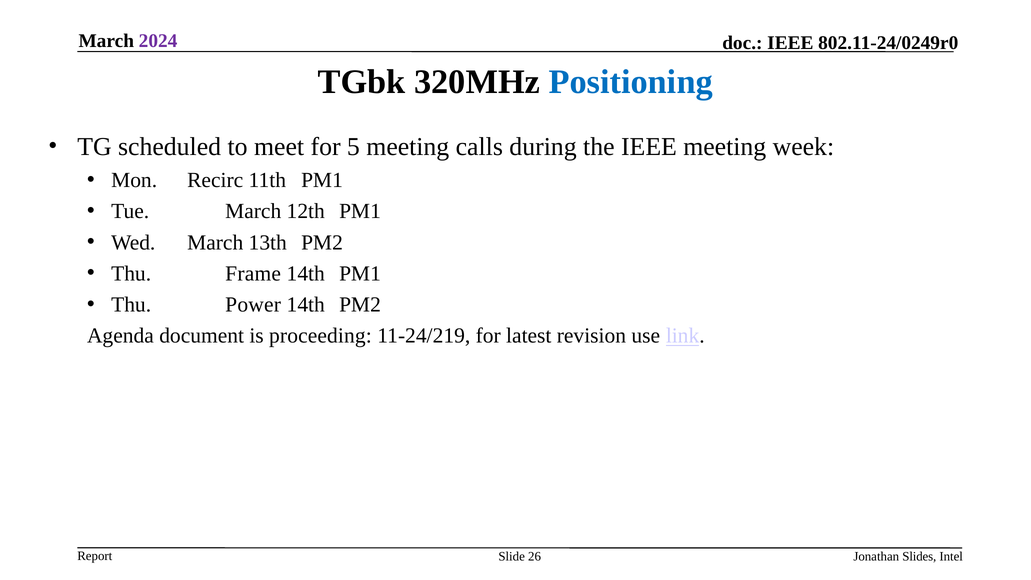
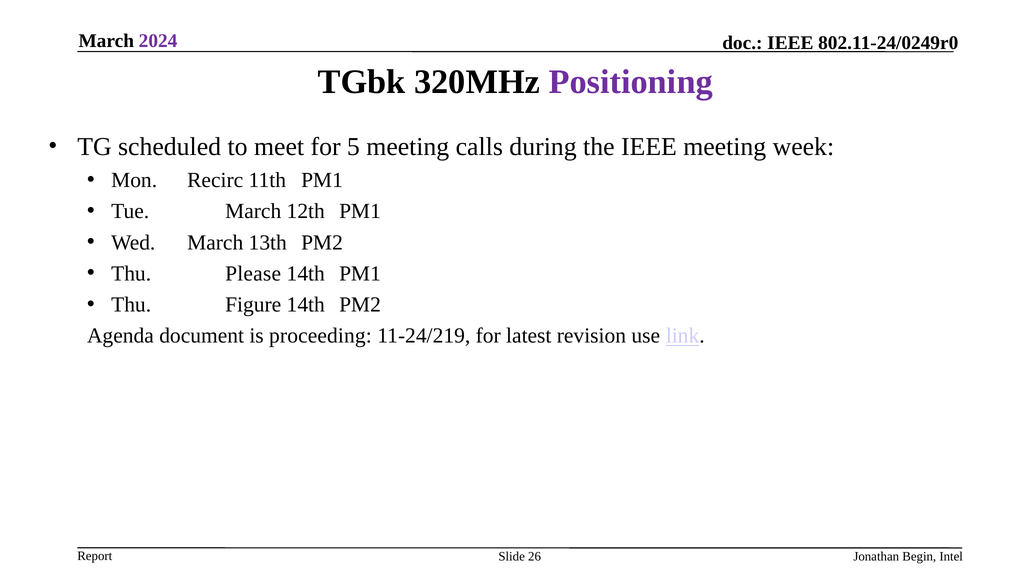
Positioning colour: blue -> purple (631, 82)
Frame: Frame -> Please (253, 274)
Power: Power -> Figure (253, 305)
Slides: Slides -> Begin (919, 556)
